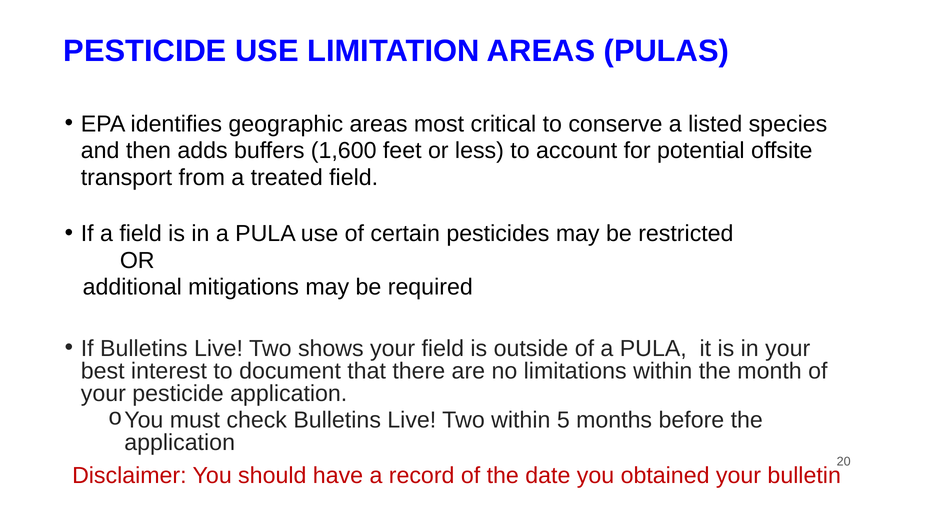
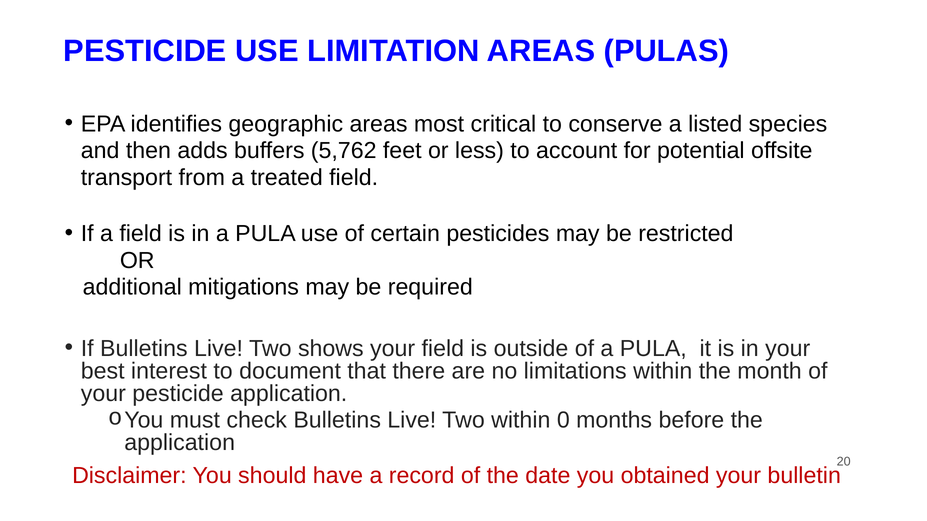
1,600: 1,600 -> 5,762 (344, 151)
5: 5 -> 0 (563, 421)
